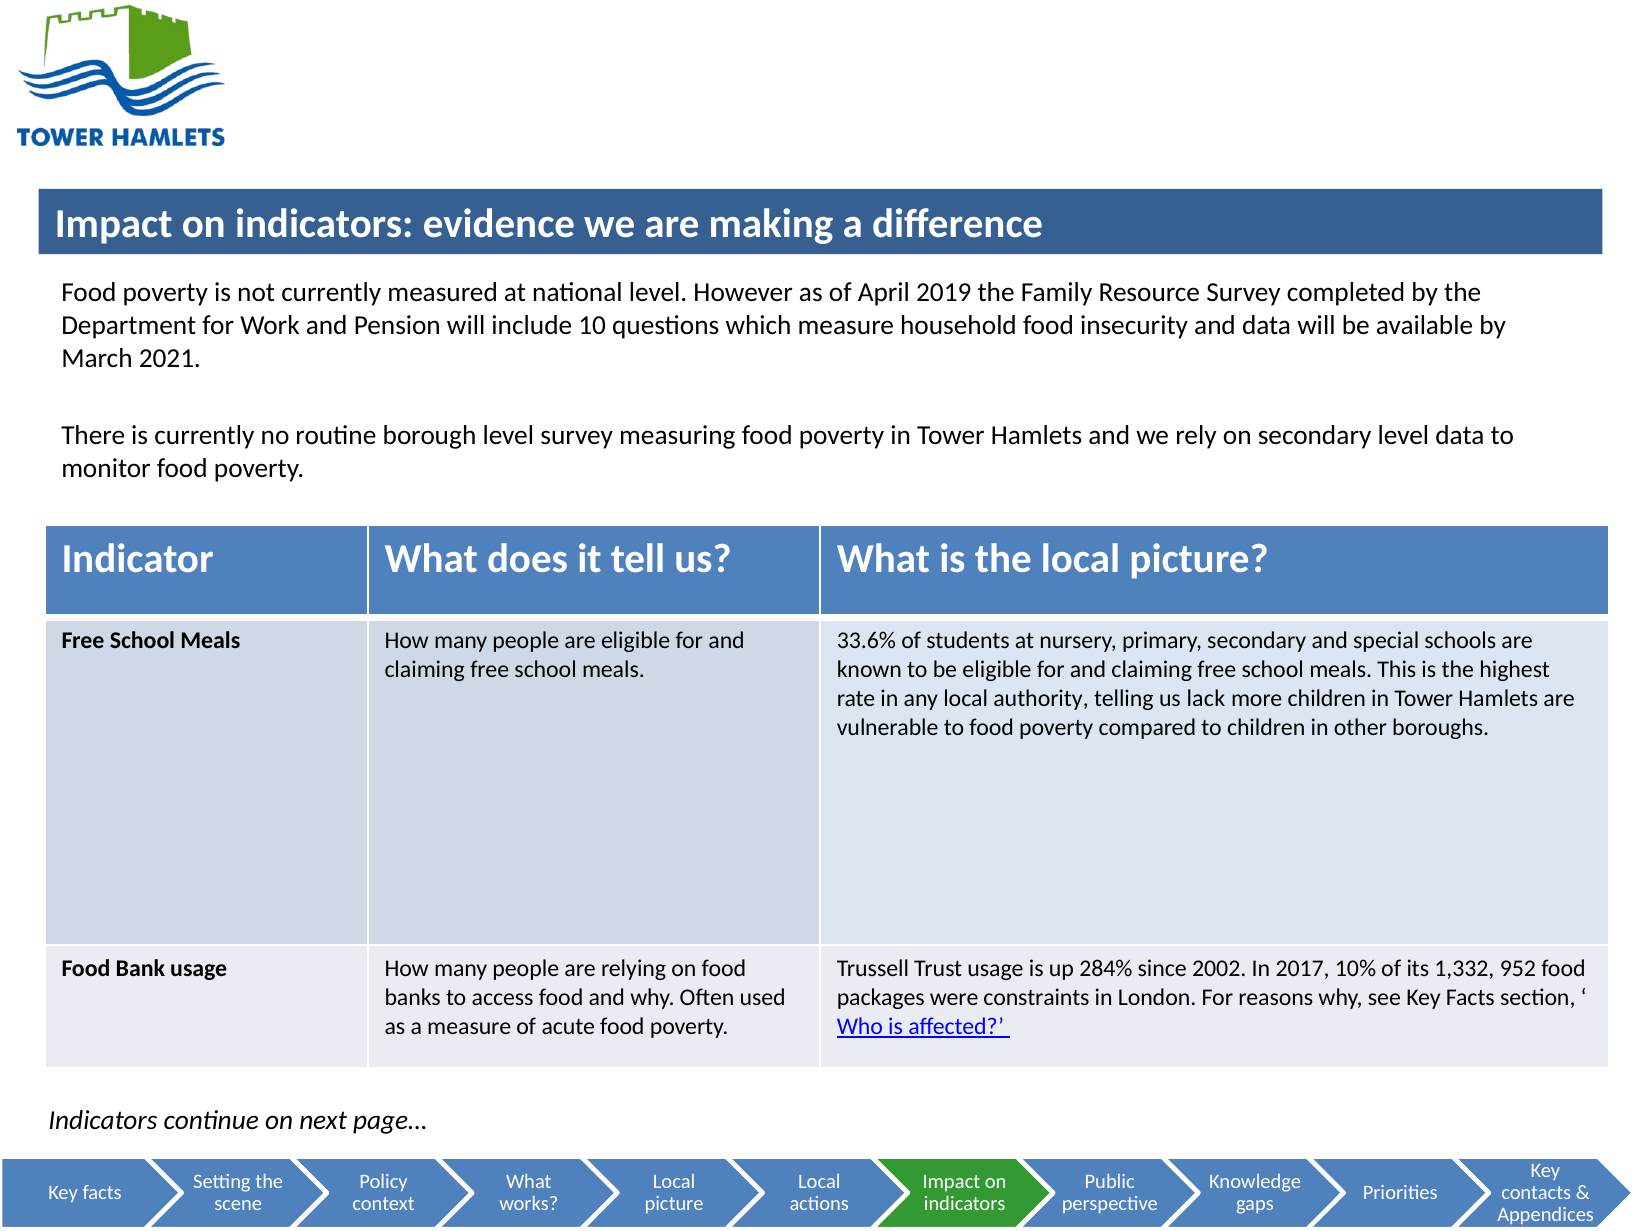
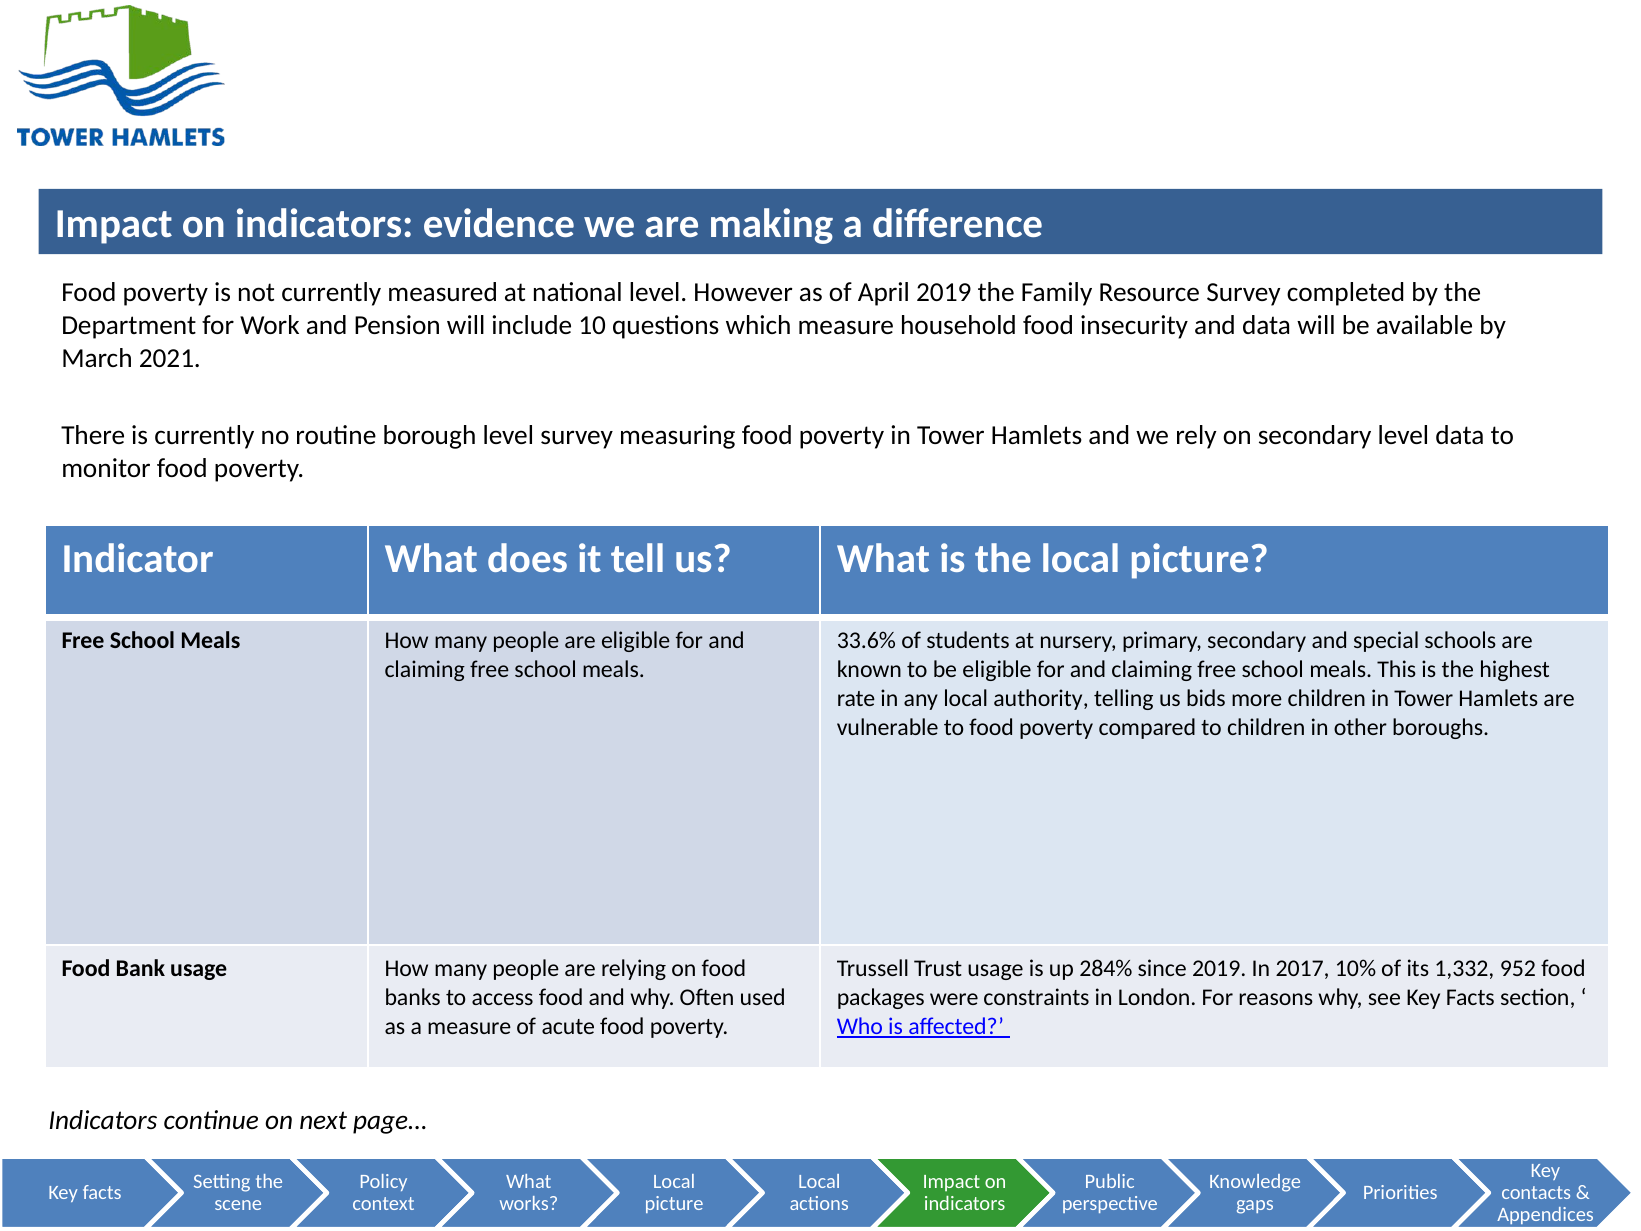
lack: lack -> bids (1206, 698)
since 2002: 2002 -> 2019 (1219, 968)
